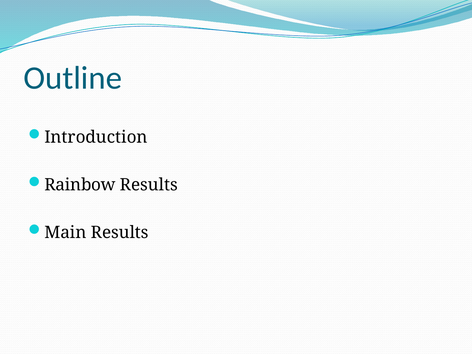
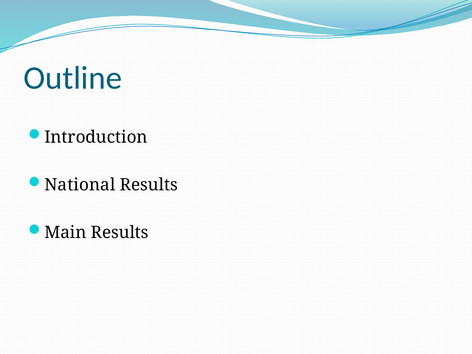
Rainbow: Rainbow -> National (80, 185)
